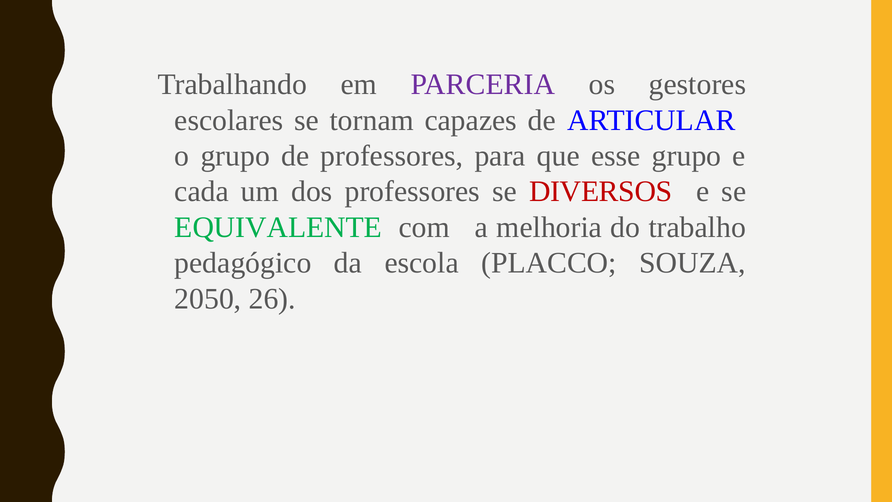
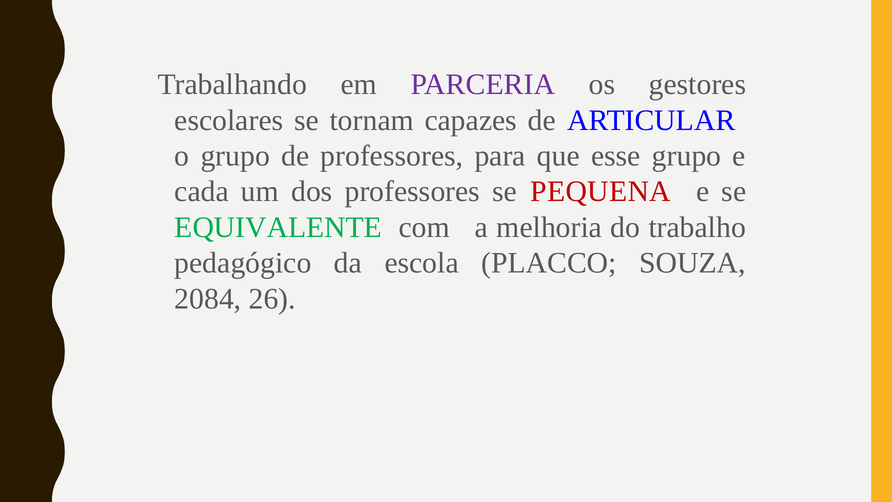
DIVERSOS: DIVERSOS -> PEQUENA (601, 192)
2050: 2050 -> 2084 (208, 299)
